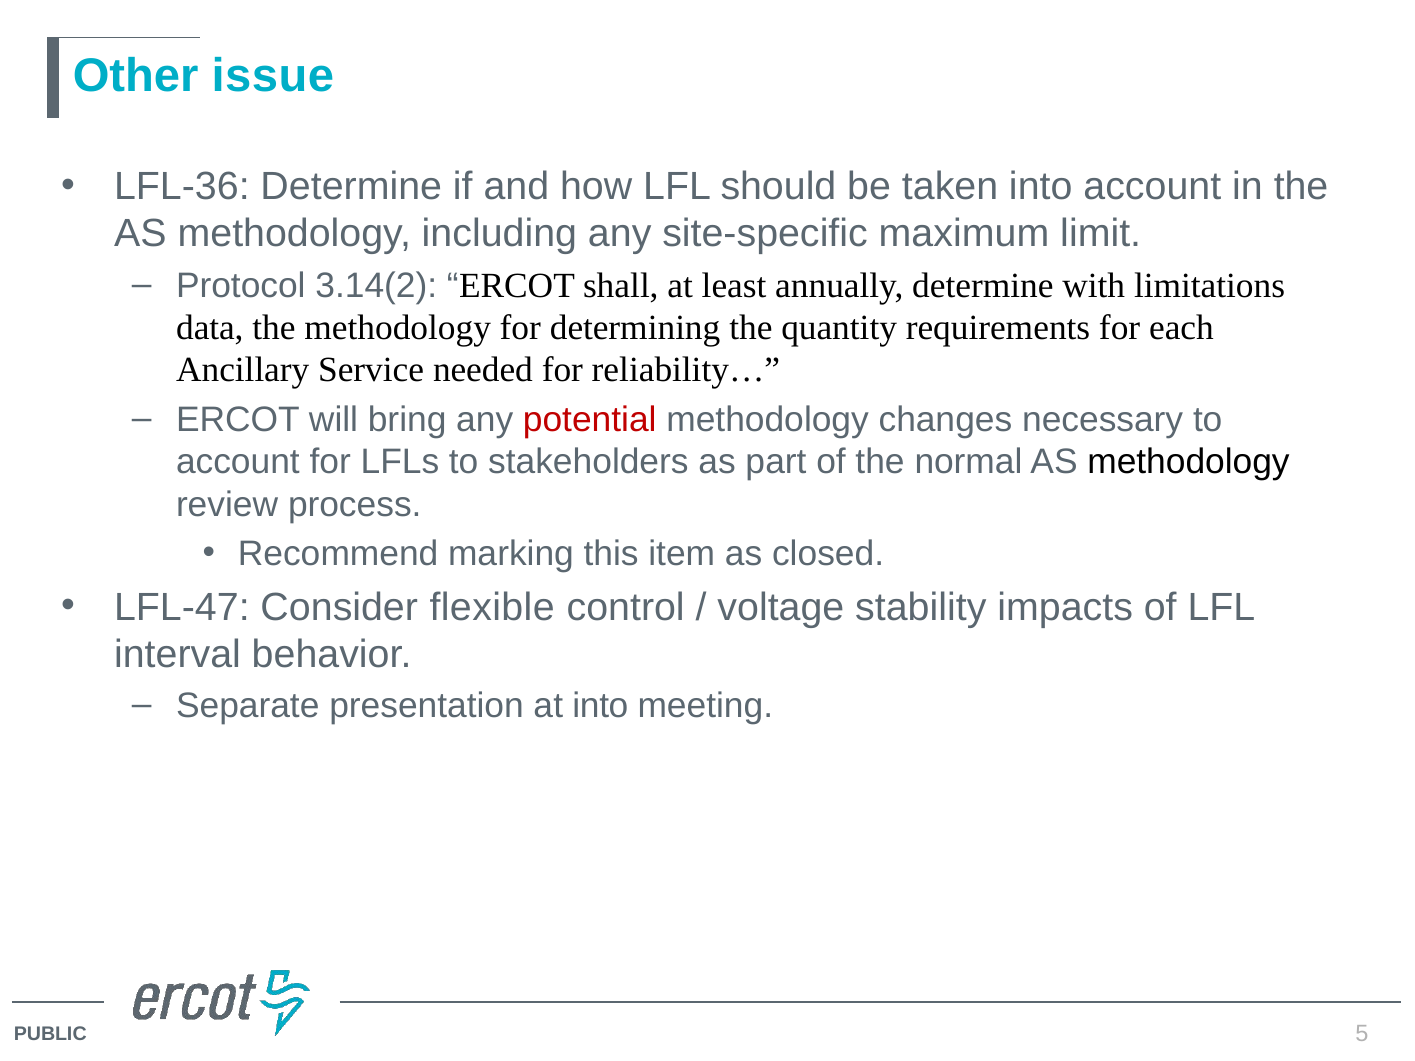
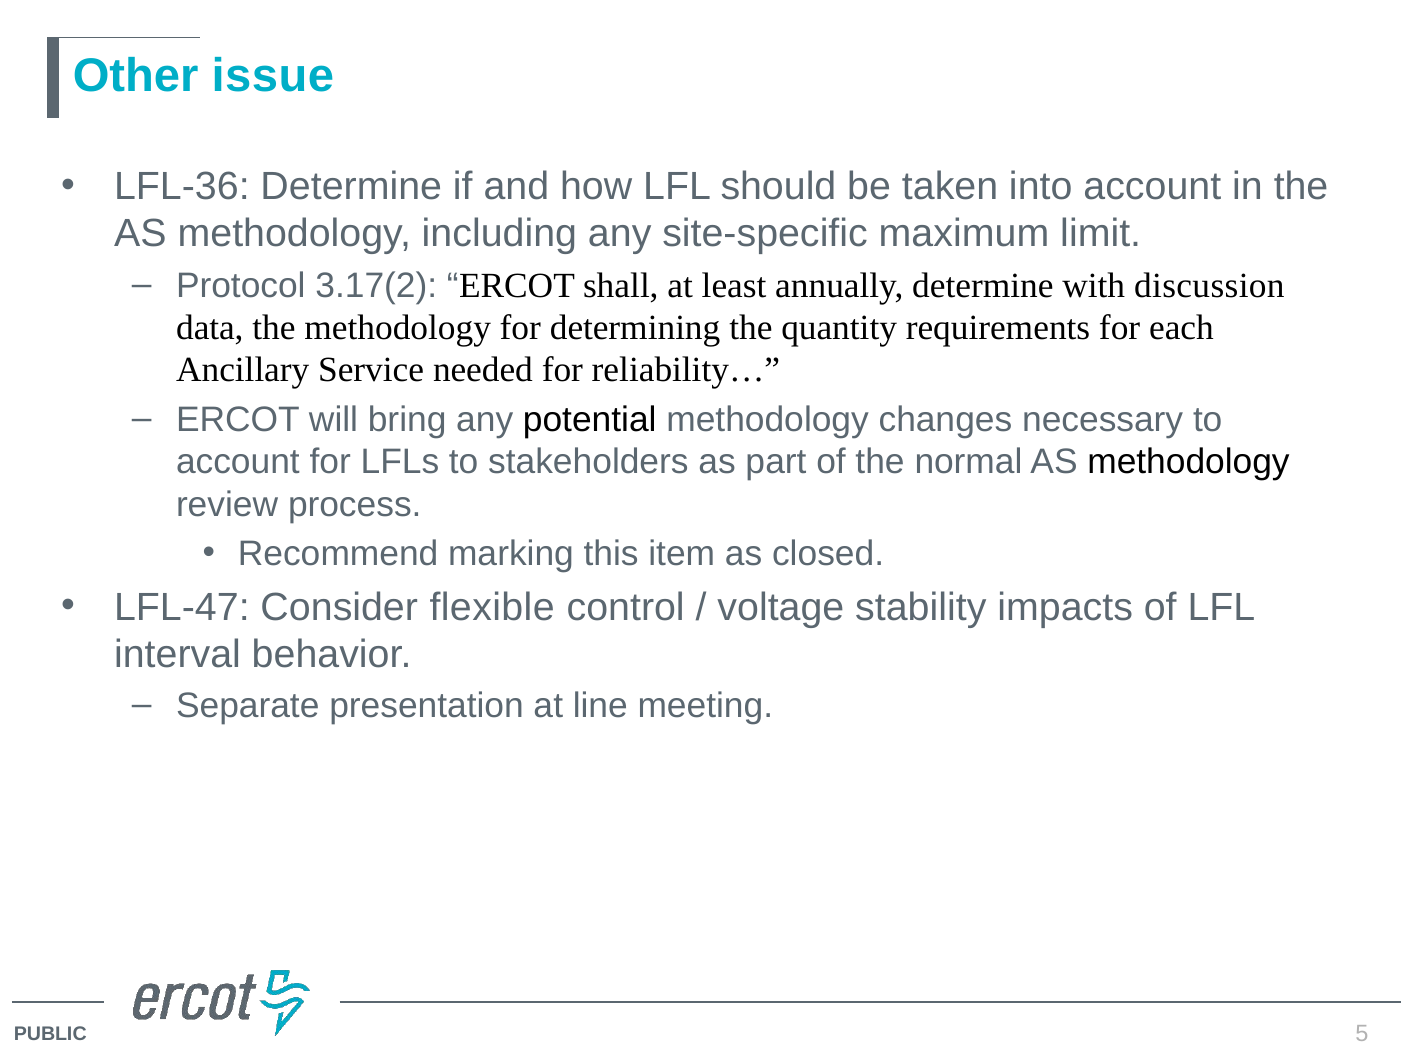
3.14(2: 3.14(2 -> 3.17(2 (376, 285)
limitations: limitations -> discussion (1209, 285)
potential colour: red -> black (590, 420)
at into: into -> line (600, 706)
